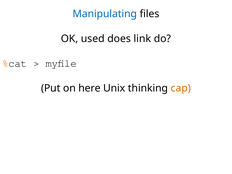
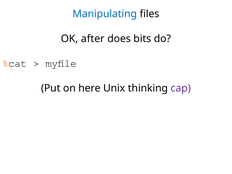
used: used -> after (93, 39)
link: link -> bits (142, 39)
cap colour: orange -> purple (181, 88)
